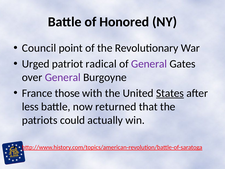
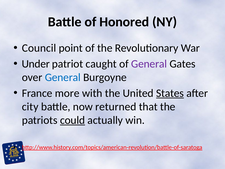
Urged: Urged -> Under (36, 64)
radical: radical -> caught (101, 64)
General colour: purple -> blue (63, 77)
those: those -> more (67, 93)
less: less -> city (30, 107)
could underline: none -> present (72, 120)
